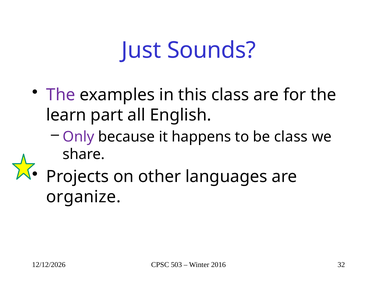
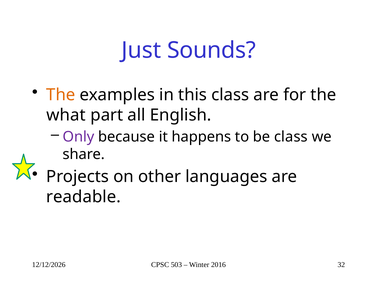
The colour: purple -> orange (61, 95)
learn: learn -> what (66, 115)
organize: organize -> readable (84, 197)
